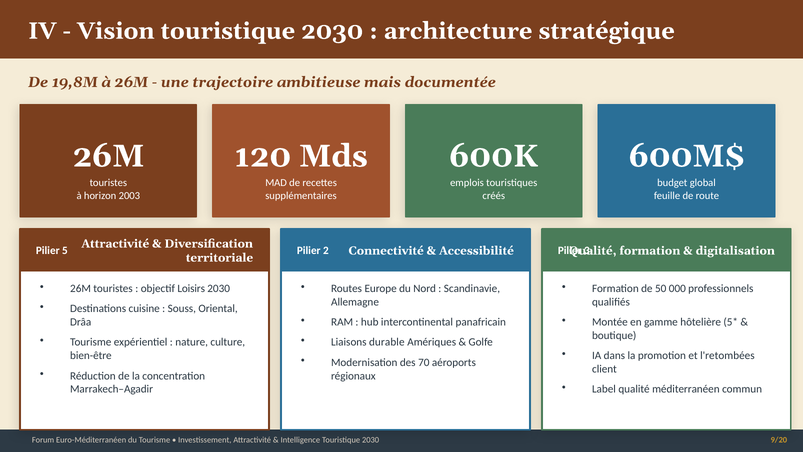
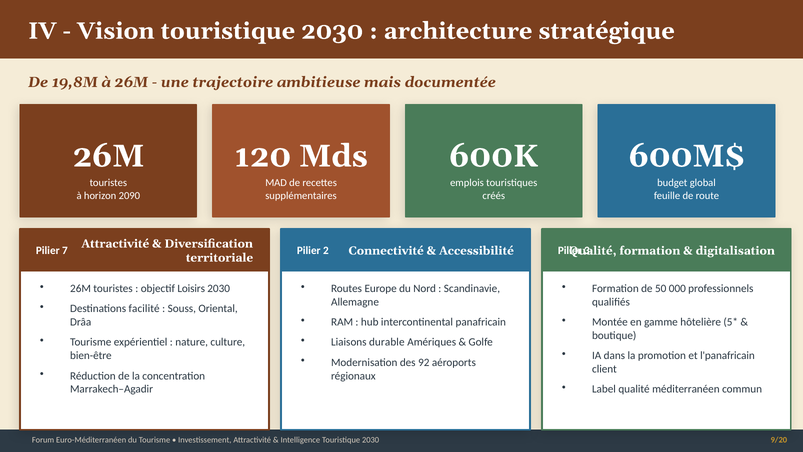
2003: 2003 -> 2090 (129, 196)
5: 5 -> 7 (65, 250)
cuisine: cuisine -> facilité (144, 309)
l'retombées: l'retombées -> l'panafricain (727, 355)
70: 70 -> 92 (424, 362)
